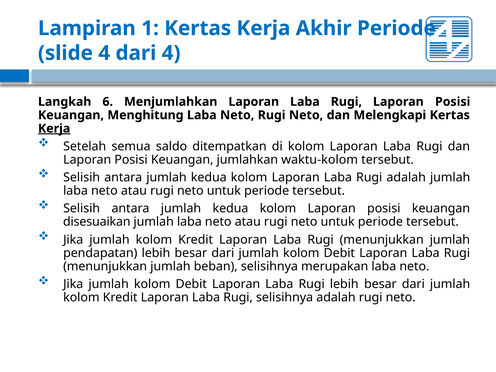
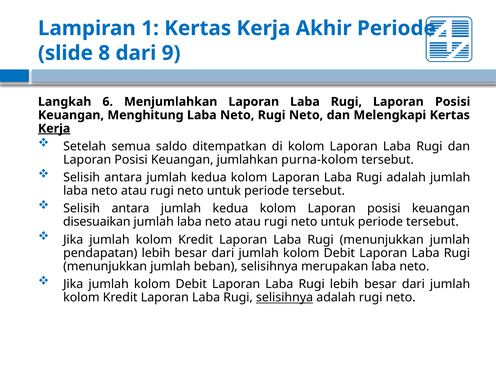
slide 4: 4 -> 8 (104, 53)
dari 4: 4 -> 9 (171, 53)
waktu-kolom: waktu-kolom -> purna-kolom (320, 160)
selisihnya underline: none -> present (285, 298)
